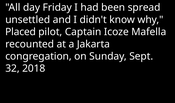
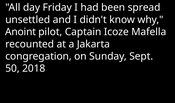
Placed: Placed -> Anoint (21, 32)
32: 32 -> 50 (12, 68)
